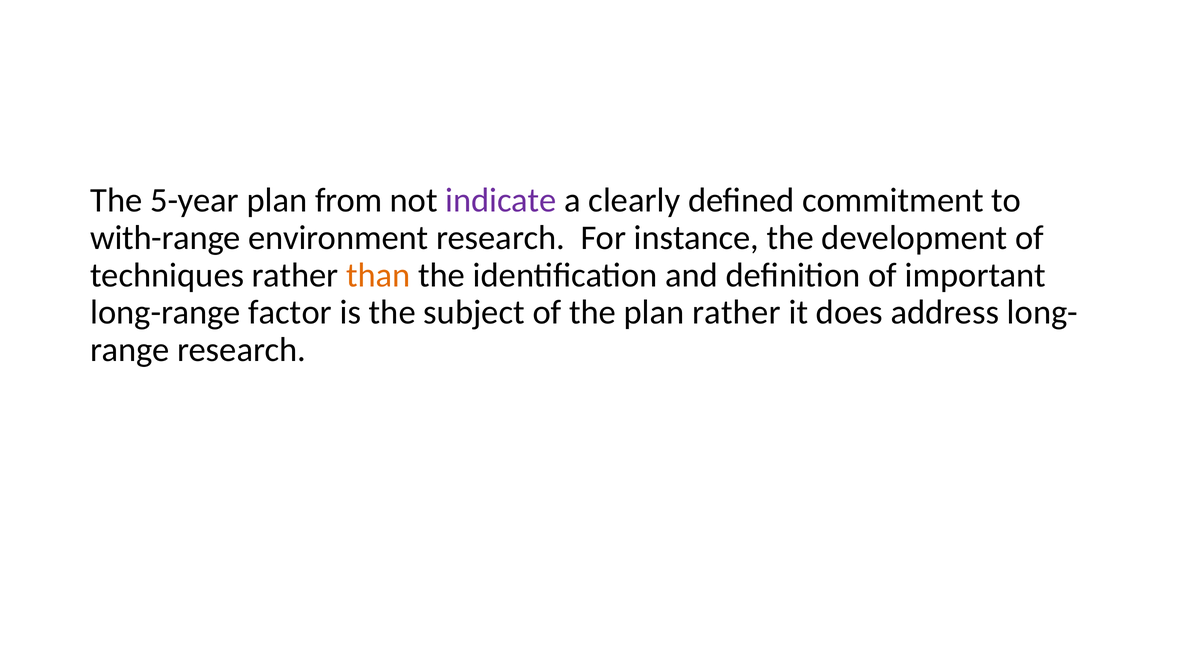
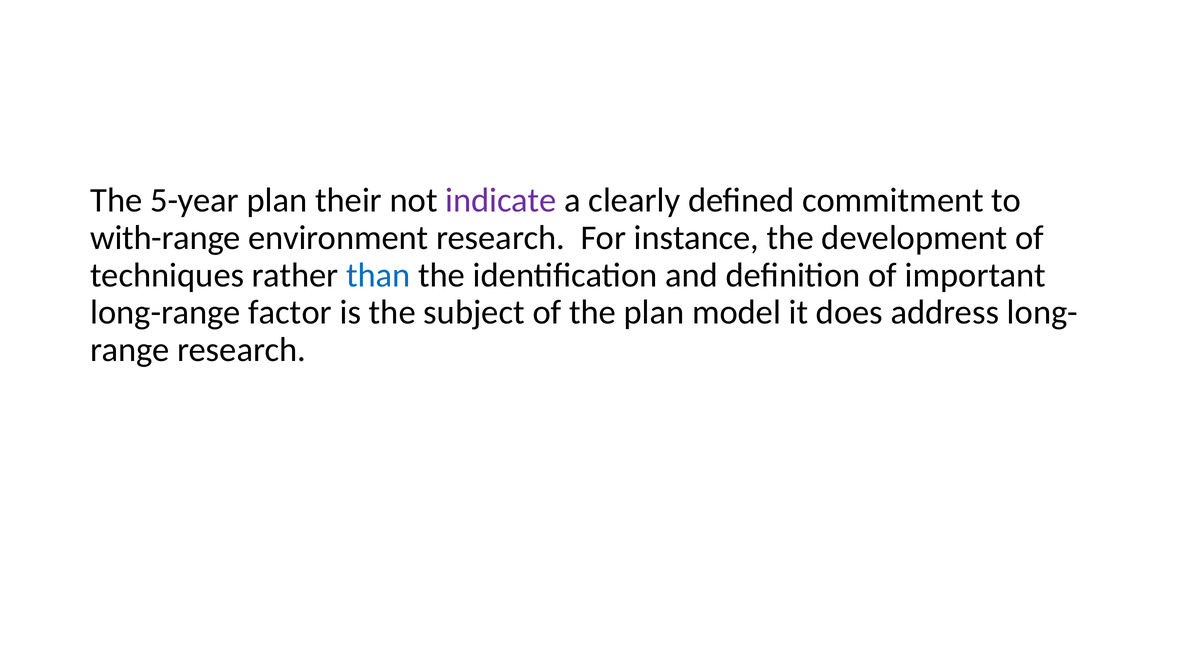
from: from -> their (349, 200)
than colour: orange -> blue (378, 275)
plan rather: rather -> model (737, 312)
